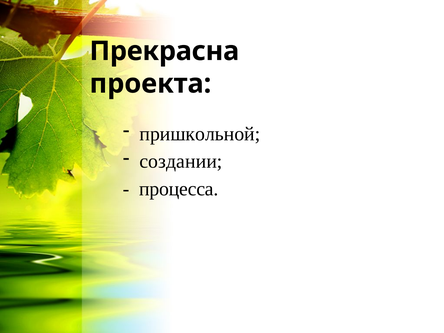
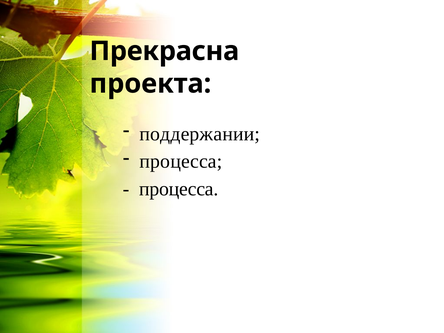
пришкольной: пришкольной -> поддержании (200, 134)
создании: создании -> процесса (181, 161)
